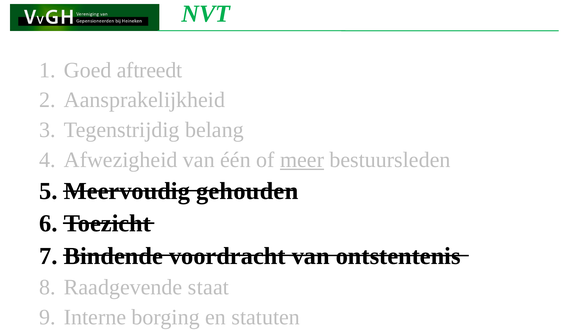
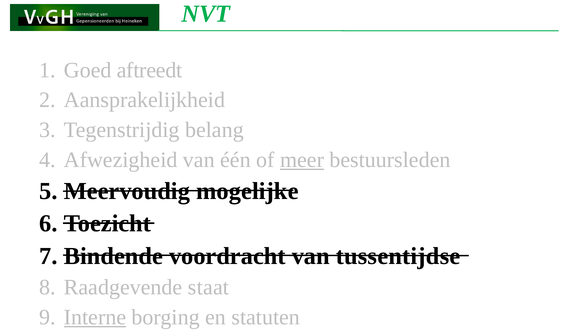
gehouden: gehouden -> mogelijke (247, 191)
ontstentenis: ontstentenis -> tussentijdse (398, 256)
Interne underline: none -> present (95, 317)
